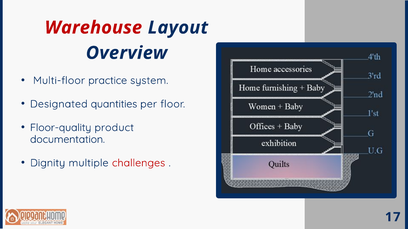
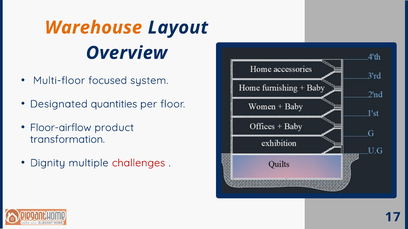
Warehouse colour: red -> orange (93, 28)
practice: practice -> focused (108, 81)
Floor-quality: Floor-quality -> Floor-airflow (61, 128)
documentation: documentation -> transformation (67, 140)
